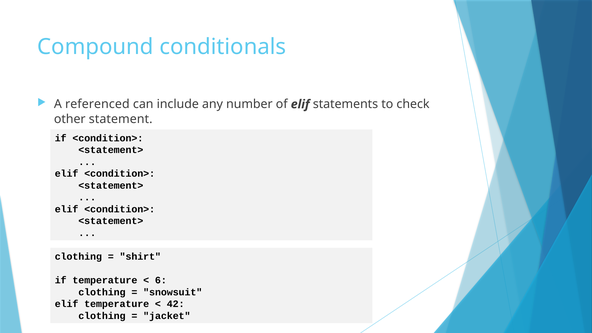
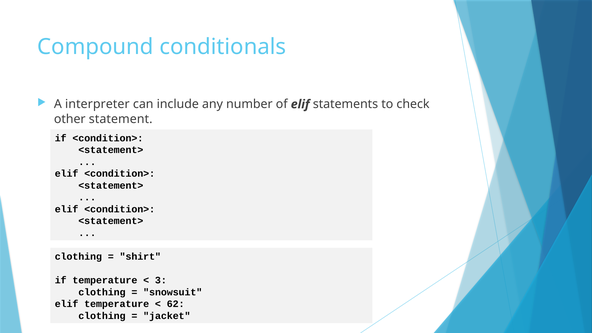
referenced: referenced -> interpreter (97, 104)
6: 6 -> 3 (161, 280)
42: 42 -> 62 (176, 304)
